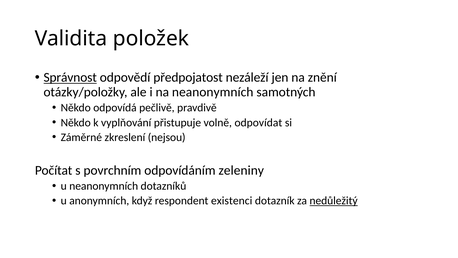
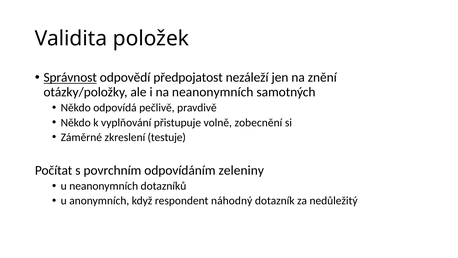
odpovídat: odpovídat -> zobecnění (258, 122)
nejsou: nejsou -> testuje (167, 137)
existenci: existenci -> náhodný (232, 201)
nedůležitý underline: present -> none (334, 201)
